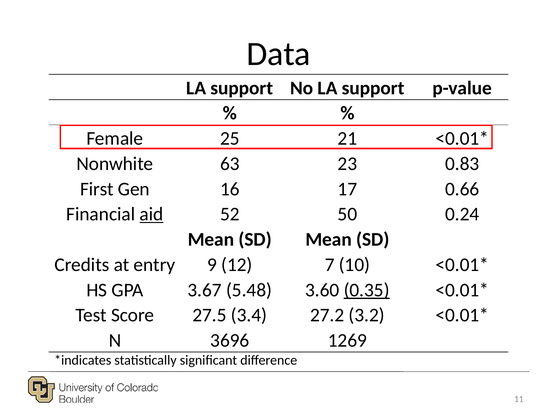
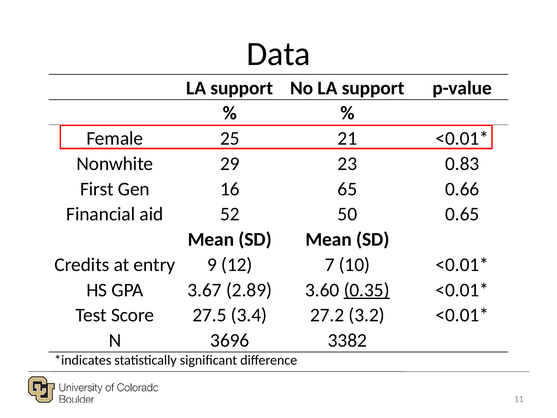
63: 63 -> 29 (230, 164)
17: 17 -> 65 (347, 189)
aid underline: present -> none (152, 214)
0.24: 0.24 -> 0.65 (462, 214)
5.48: 5.48 -> 2.89 (249, 290)
1269: 1269 -> 3382 (347, 340)
